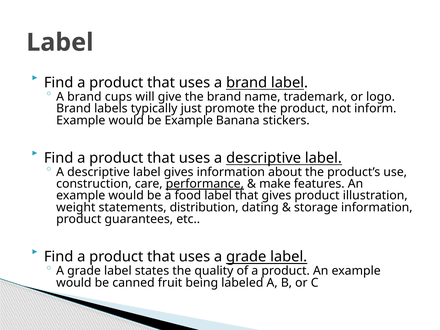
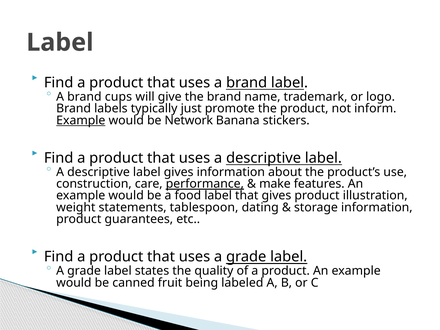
Example underline: none -> present (81, 120)
be Example: Example -> Network (189, 120)
distribution: distribution -> tablespoon (204, 207)
